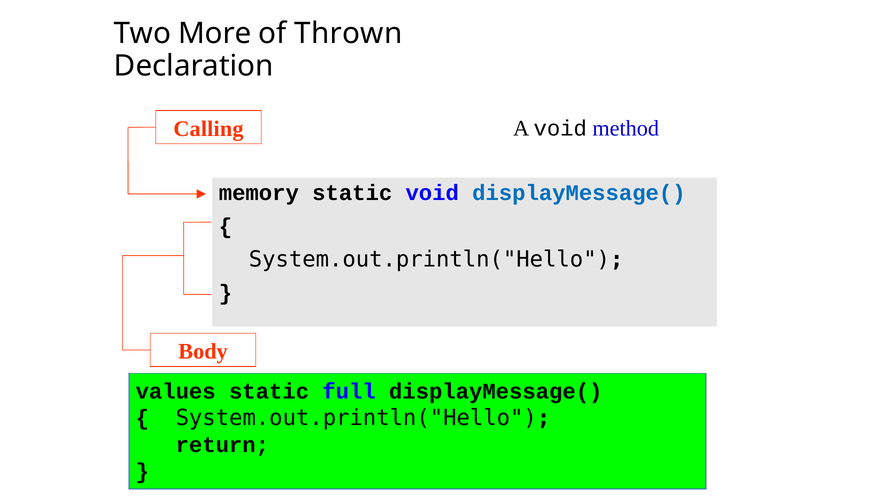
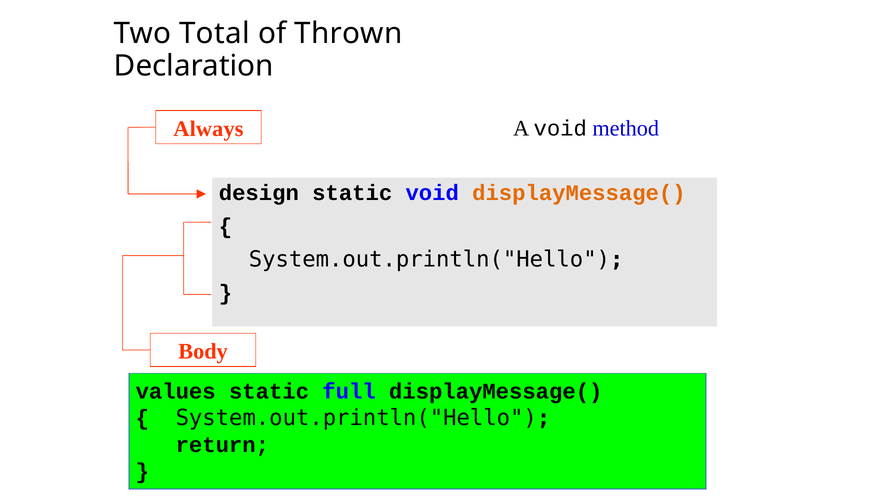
More: More -> Total (214, 34)
Calling: Calling -> Always (208, 129)
memory: memory -> design (259, 193)
displayMessage( colour: blue -> orange (579, 193)
